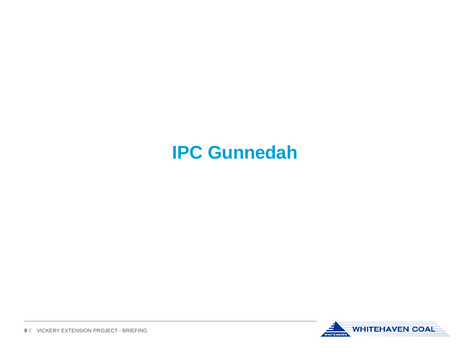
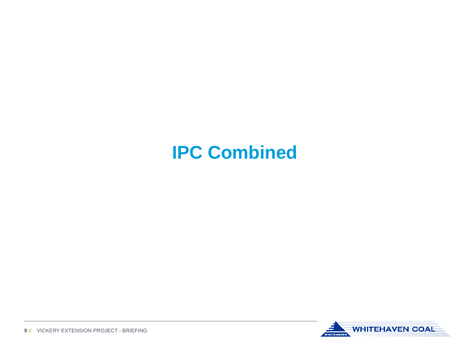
Gunnedah: Gunnedah -> Combined (253, 153)
